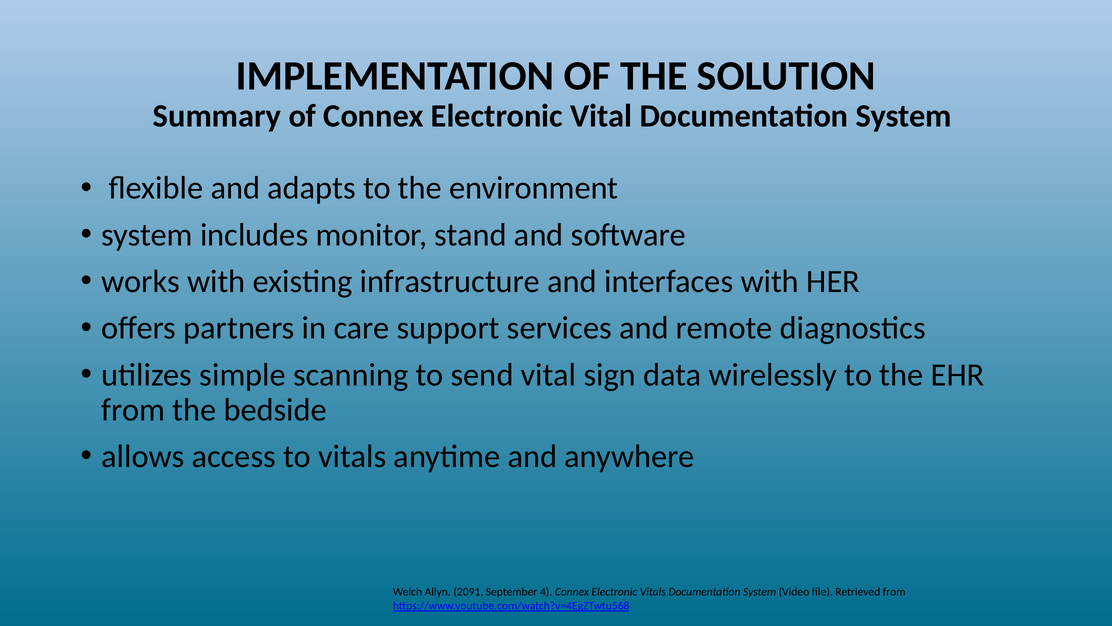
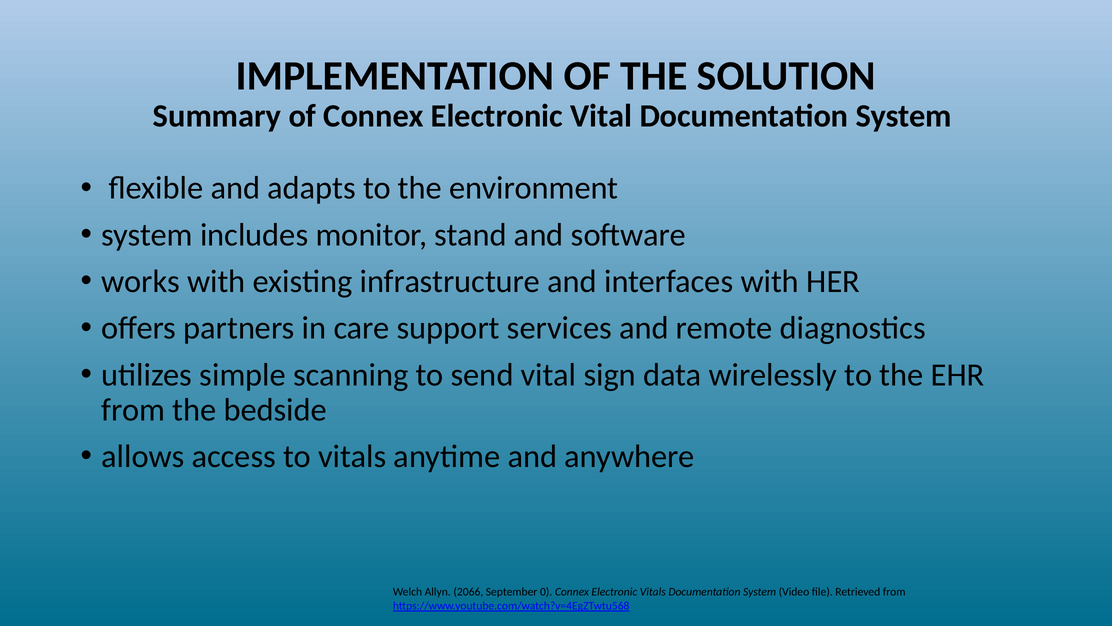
2091: 2091 -> 2066 (468, 591)
4: 4 -> 0 (546, 591)
